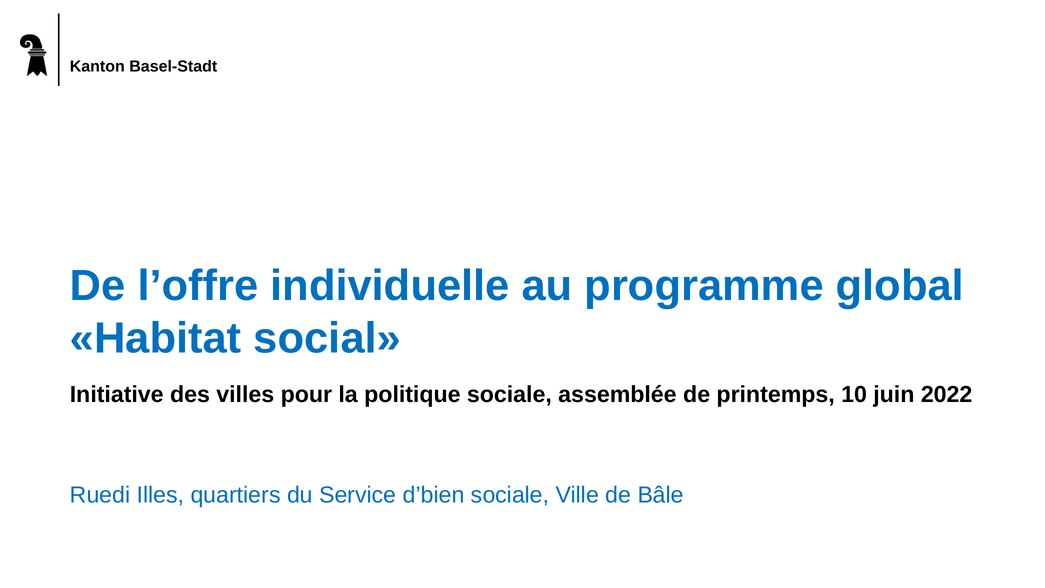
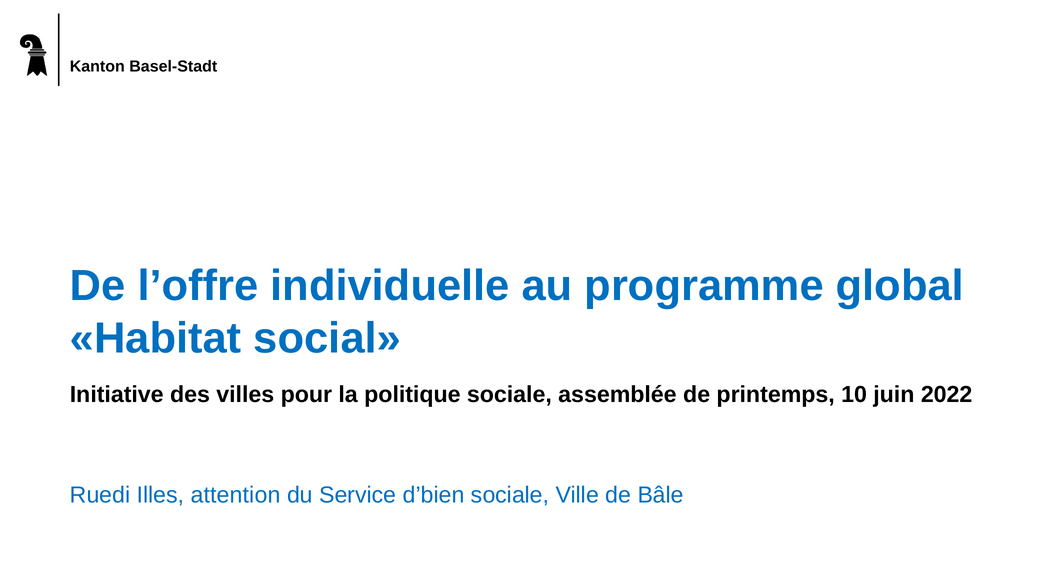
quartiers: quartiers -> attention (236, 495)
